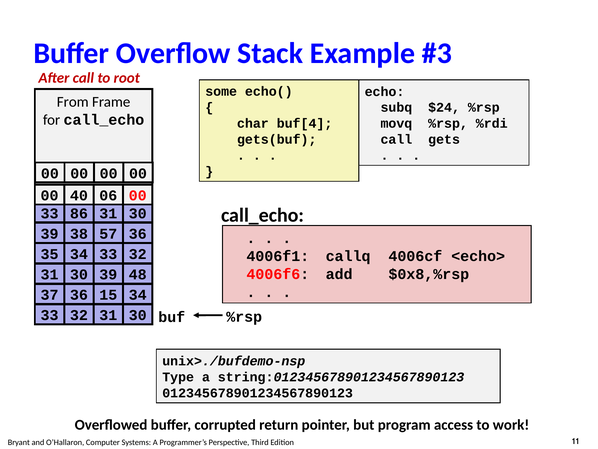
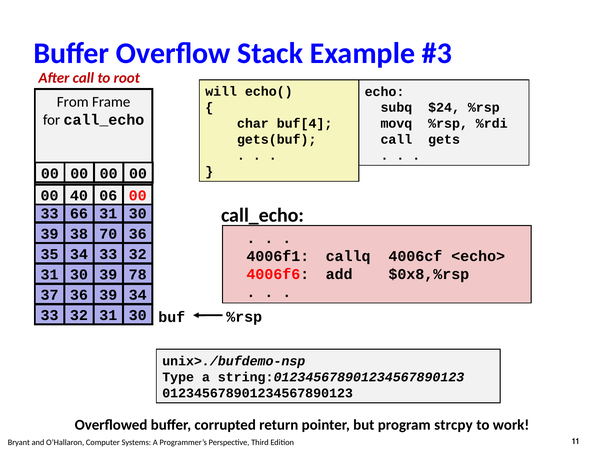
some: some -> will (221, 92)
86: 86 -> 66 (79, 213)
57: 57 -> 70 (108, 234)
48: 48 -> 78 (138, 274)
36 15: 15 -> 39 (108, 295)
access: access -> strcpy (453, 424)
